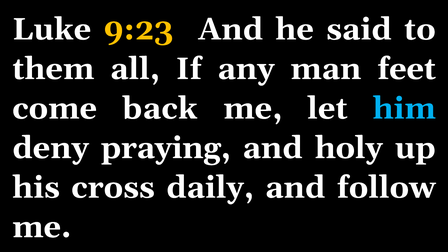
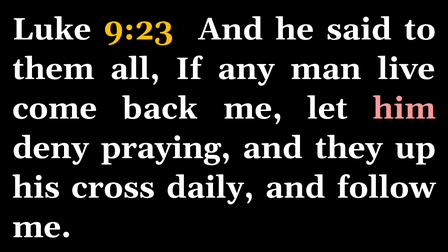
feet: feet -> live (406, 69)
him colour: light blue -> pink (404, 108)
holy: holy -> they (349, 148)
